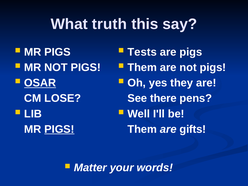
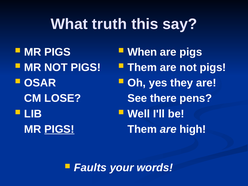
Tests: Tests -> When (142, 52)
OSAR underline: present -> none (40, 83)
gifts: gifts -> high (193, 129)
Matter: Matter -> Faults (90, 168)
